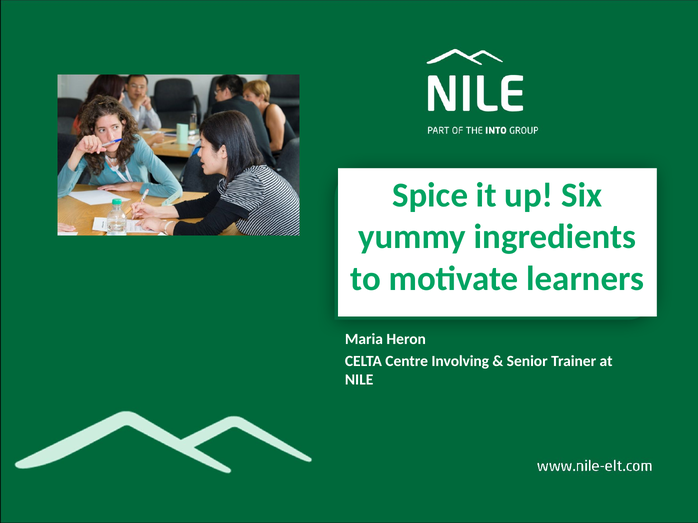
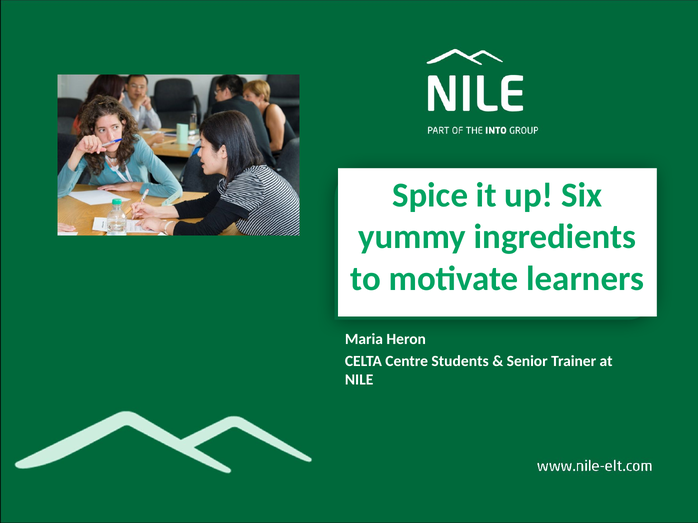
Involving: Involving -> Students (460, 361)
